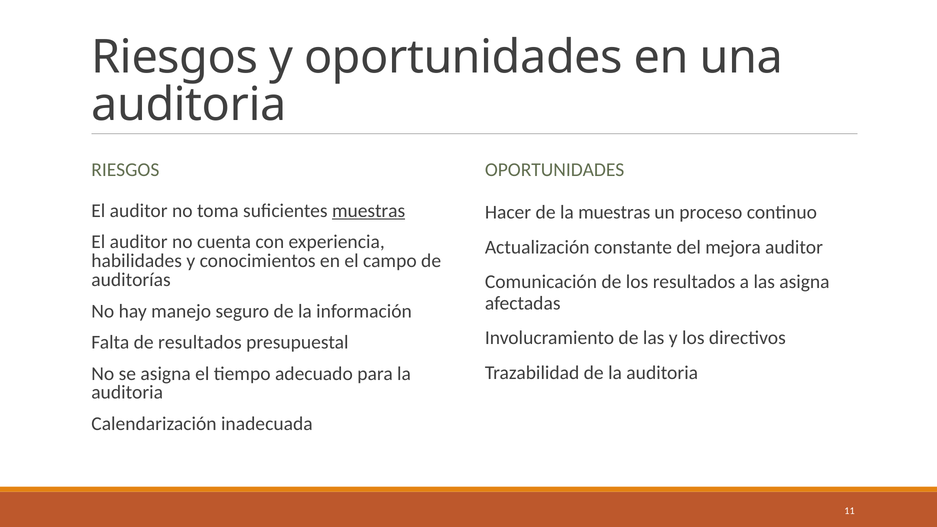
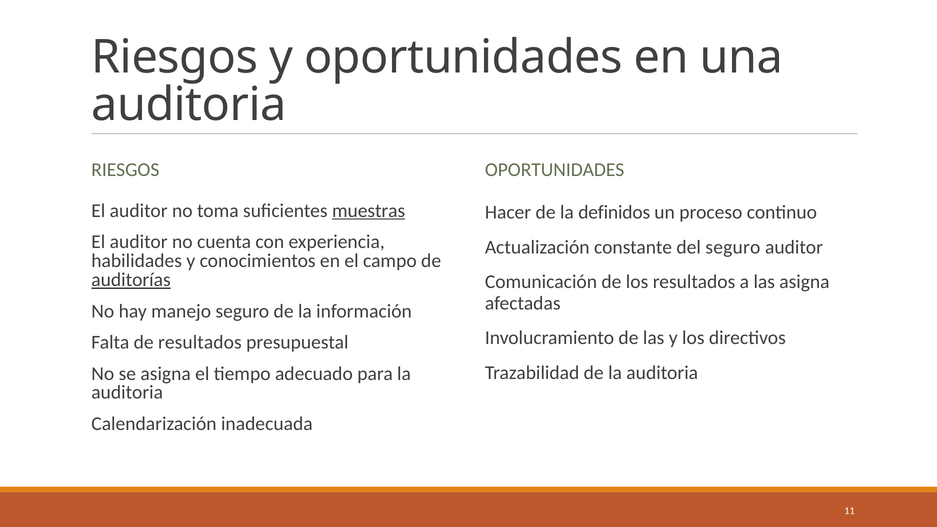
la muestras: muestras -> definidos (614, 212)
del mejora: mejora -> seguro (733, 247)
auditorías underline: none -> present (131, 280)
